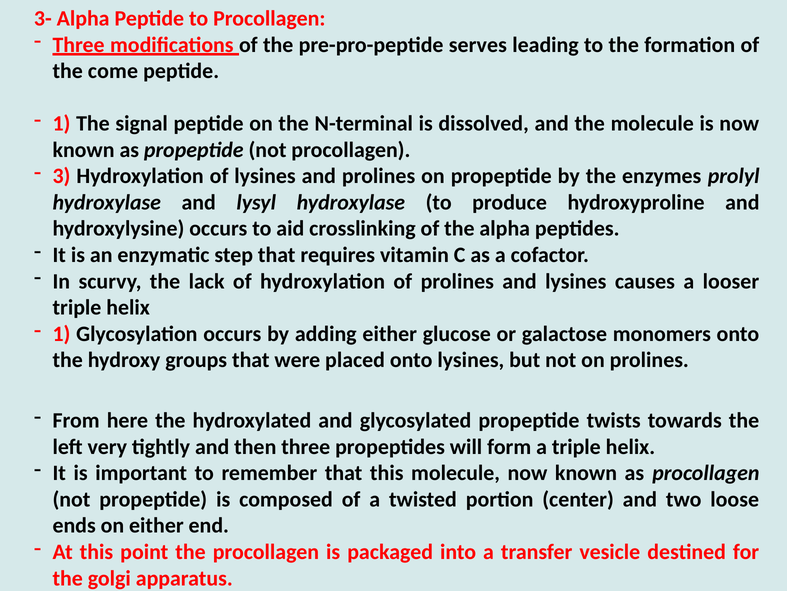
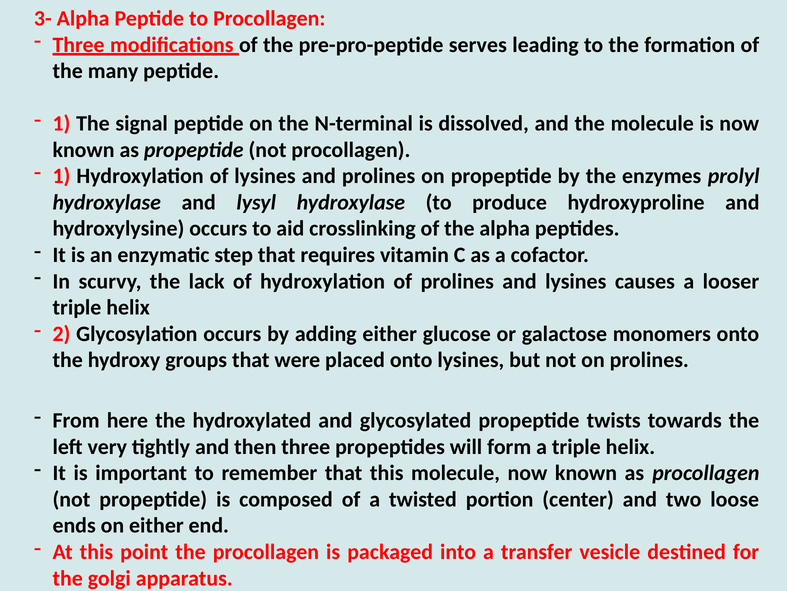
come: come -> many (113, 71)
3: 3 -> 1 (61, 176)
1: 1 -> 2 (61, 333)
